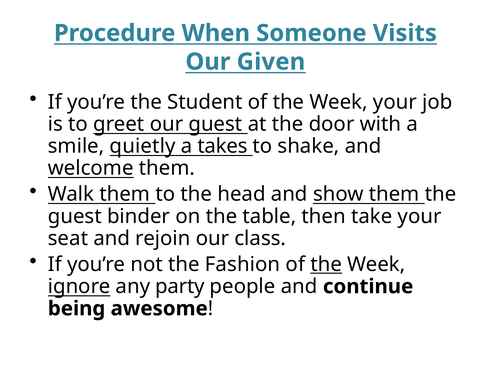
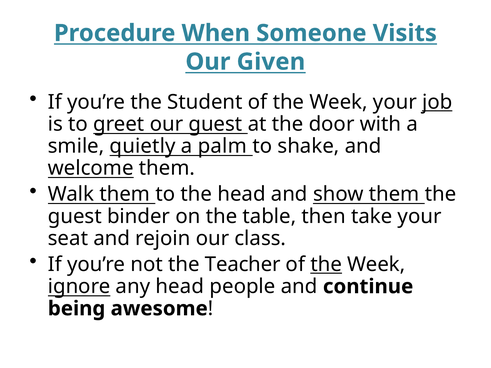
job underline: none -> present (437, 102)
takes: takes -> palm (222, 146)
Fashion: Fashion -> Teacher (243, 265)
any party: party -> head (180, 287)
